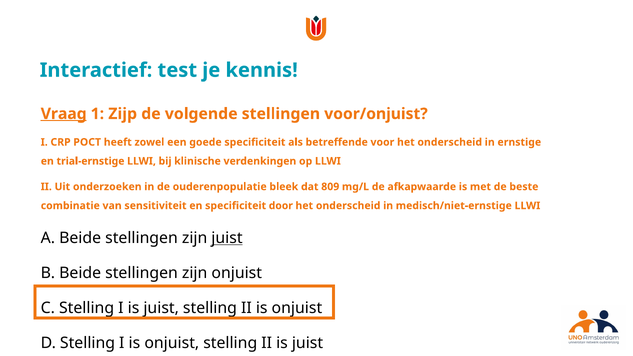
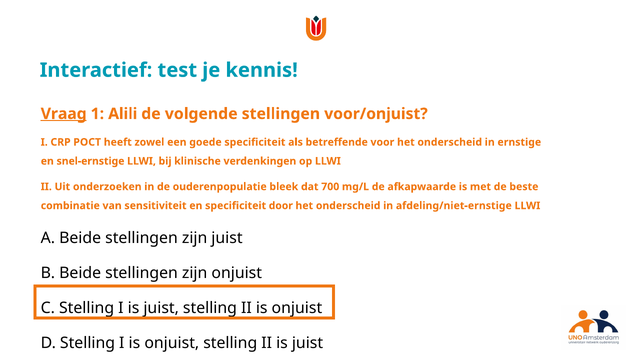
Zijp: Zijp -> Alili (123, 114)
trial-ernstige: trial-ernstige -> snel-ernstige (90, 161)
809: 809 -> 700 (330, 187)
medisch/niet-ernstige: medisch/niet-ernstige -> afdeling/niet-ernstige (454, 206)
juist underline: present -> none (227, 238)
